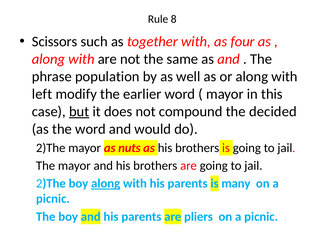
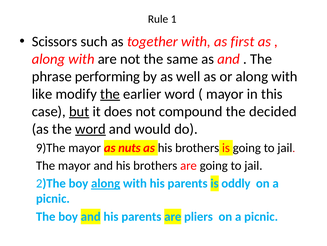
8: 8 -> 1 (174, 19)
four: four -> first (242, 41)
population: population -> performing (107, 76)
left: left -> like (42, 94)
the underline: none -> present (110, 94)
word underline: none -> present (90, 129)
2)The: 2)The -> 9)The (51, 147)
many: many -> oddly (236, 183)
